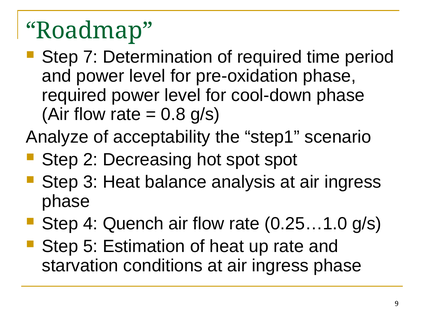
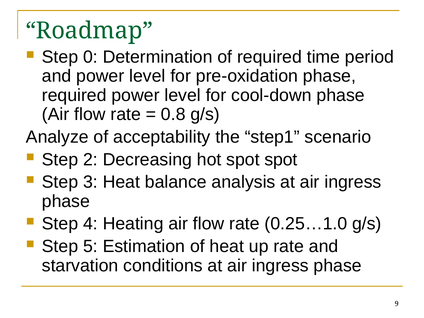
7: 7 -> 0 (90, 57)
Quench: Quench -> Heating (133, 224)
